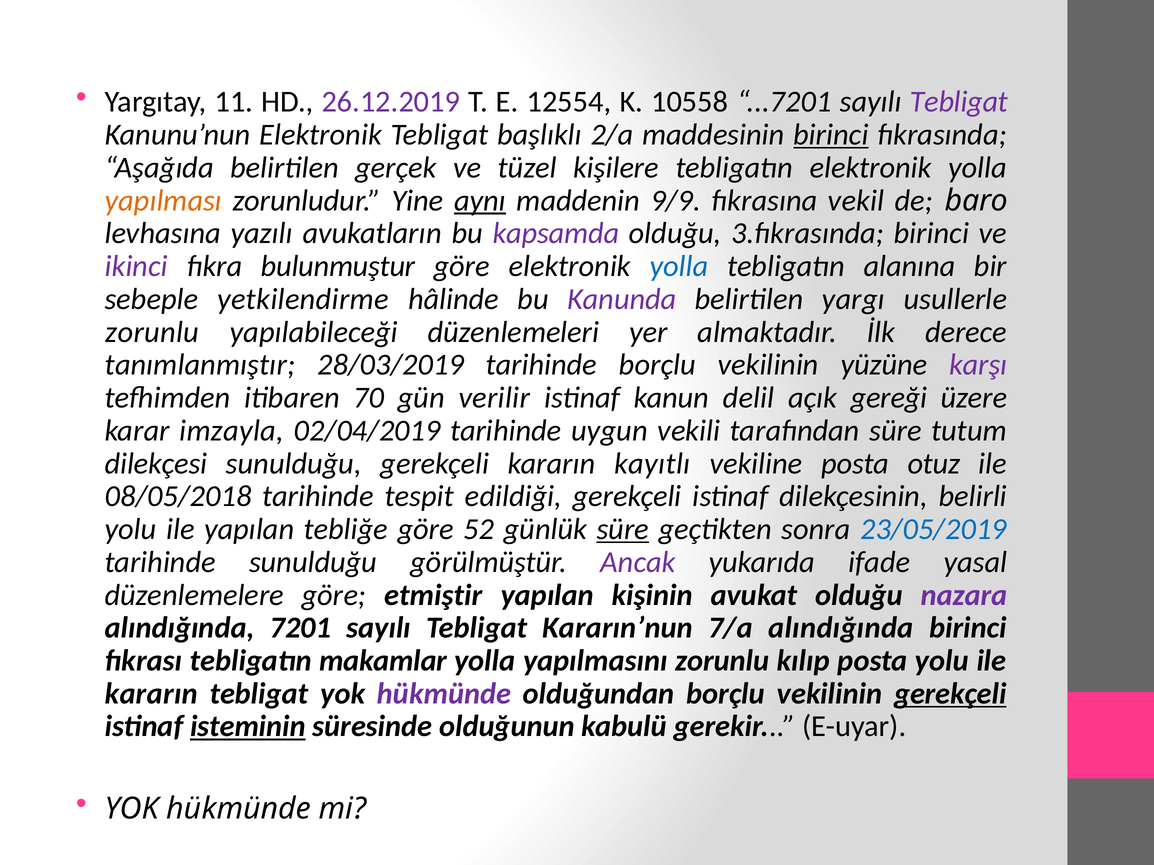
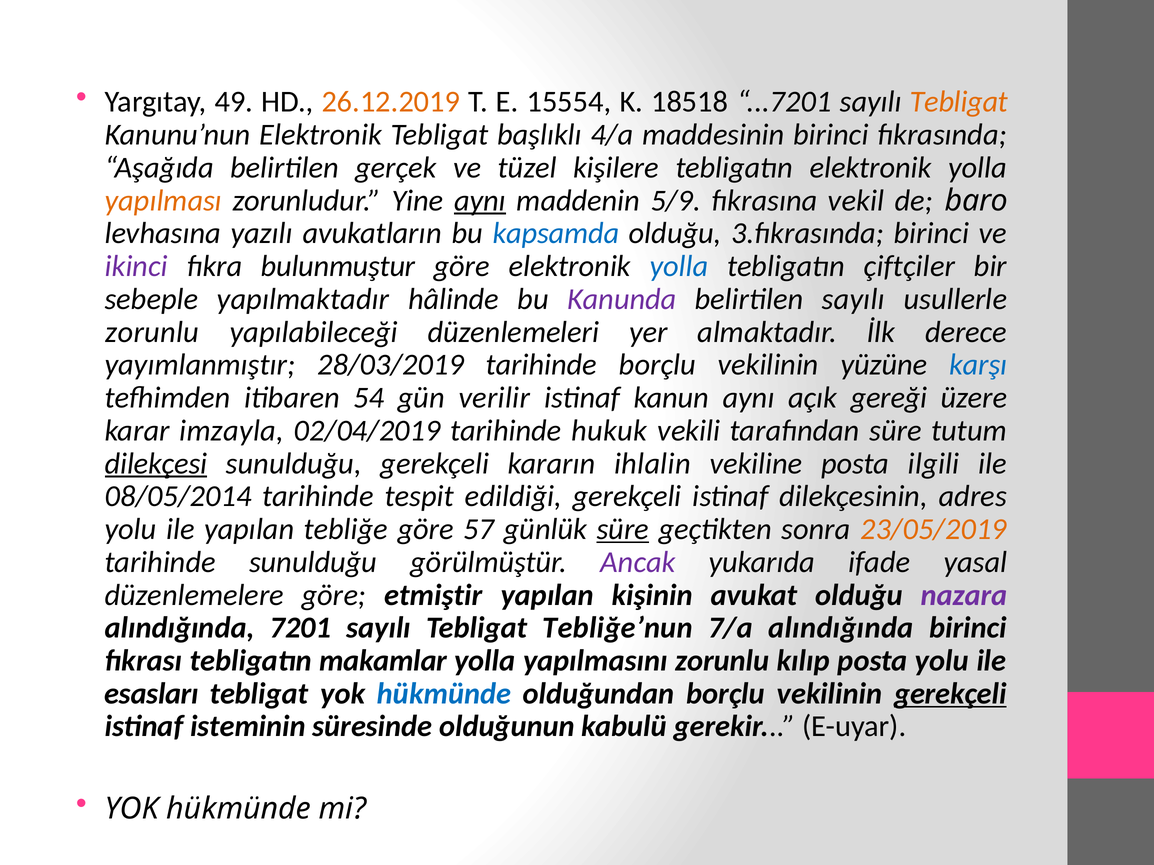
11: 11 -> 49 (234, 102)
26.12.2019 colour: purple -> orange (391, 102)
12554: 12554 -> 15554 (569, 102)
10558: 10558 -> 18518 (690, 102)
Tebligat colour: purple -> orange (959, 102)
2/a: 2/a -> 4/a (612, 135)
birinci underline: present -> none (831, 135)
9/9: 9/9 -> 5/9 (676, 201)
kapsamda colour: purple -> blue (556, 233)
alanına: alanına -> çiftçiler (909, 266)
yetkilendirme: yetkilendirme -> yapılmaktadır (303, 299)
belirtilen yargı: yargı -> sayılı (853, 299)
tanımlanmıştır: tanımlanmıştır -> yayımlanmıştır (200, 365)
karşı colour: purple -> blue (978, 365)
70: 70 -> 54 (369, 398)
kanun delil: delil -> aynı (749, 398)
uygun: uygun -> hukuk (609, 431)
dilekçesi underline: none -> present (156, 464)
kayıtlı: kayıtlı -> ihlalin (652, 464)
otuz: otuz -> ilgili (934, 464)
08/05/2018: 08/05/2018 -> 08/05/2014 (178, 497)
belirli: belirli -> adres (973, 497)
52: 52 -> 57 (479, 530)
23/05/2019 colour: blue -> orange (933, 530)
Kararın’nun: Kararın’nun -> Tebliğe’nun (618, 628)
kararın: kararın -> esasları (152, 694)
hükmünde colour: purple -> blue (444, 694)
isteminin underline: present -> none (248, 727)
